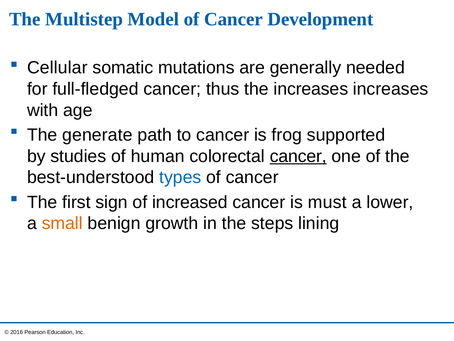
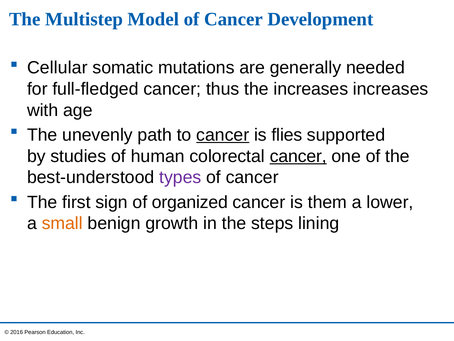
generate: generate -> unevenly (97, 135)
cancer underline: none -> present (223, 135)
frog: frog -> flies (287, 135)
types colour: blue -> purple (180, 177)
increased: increased -> organized (190, 202)
must: must -> them (327, 202)
